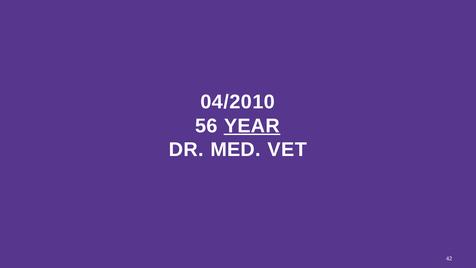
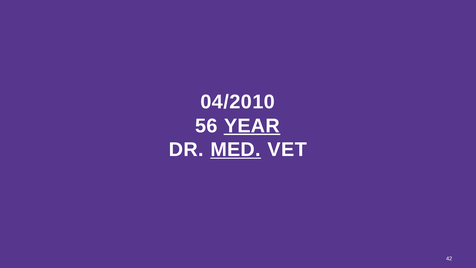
MED underline: none -> present (236, 150)
